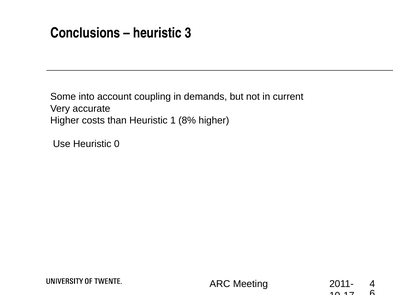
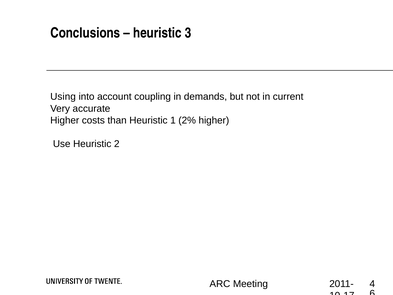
Some: Some -> Using (63, 97)
8%: 8% -> 2% (187, 120)
0: 0 -> 2 (117, 144)
